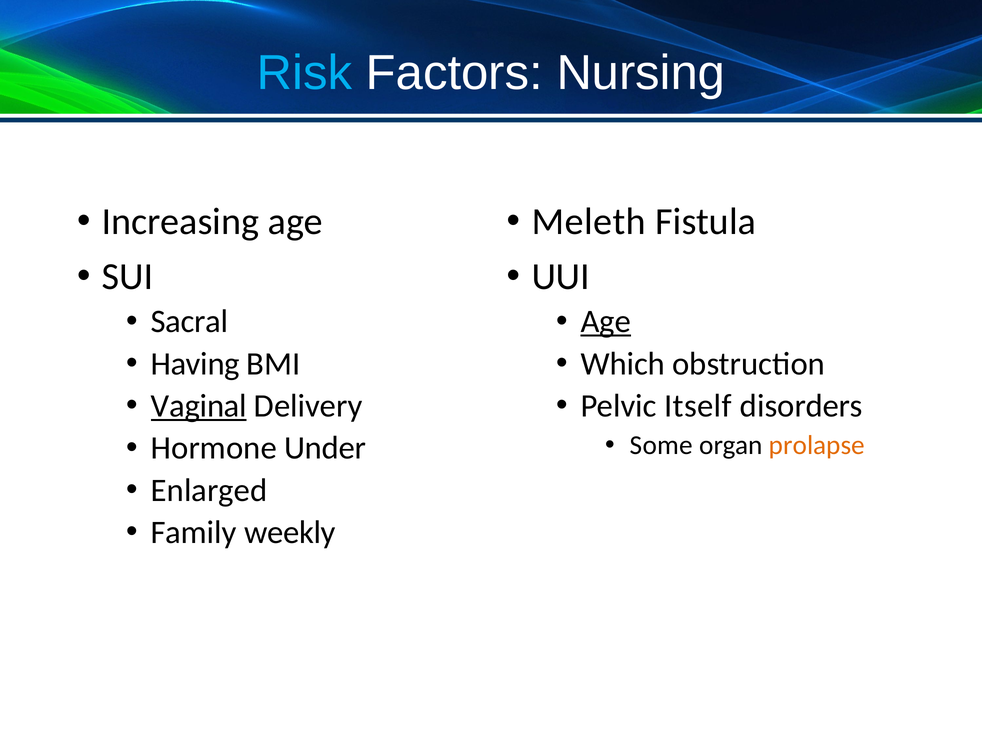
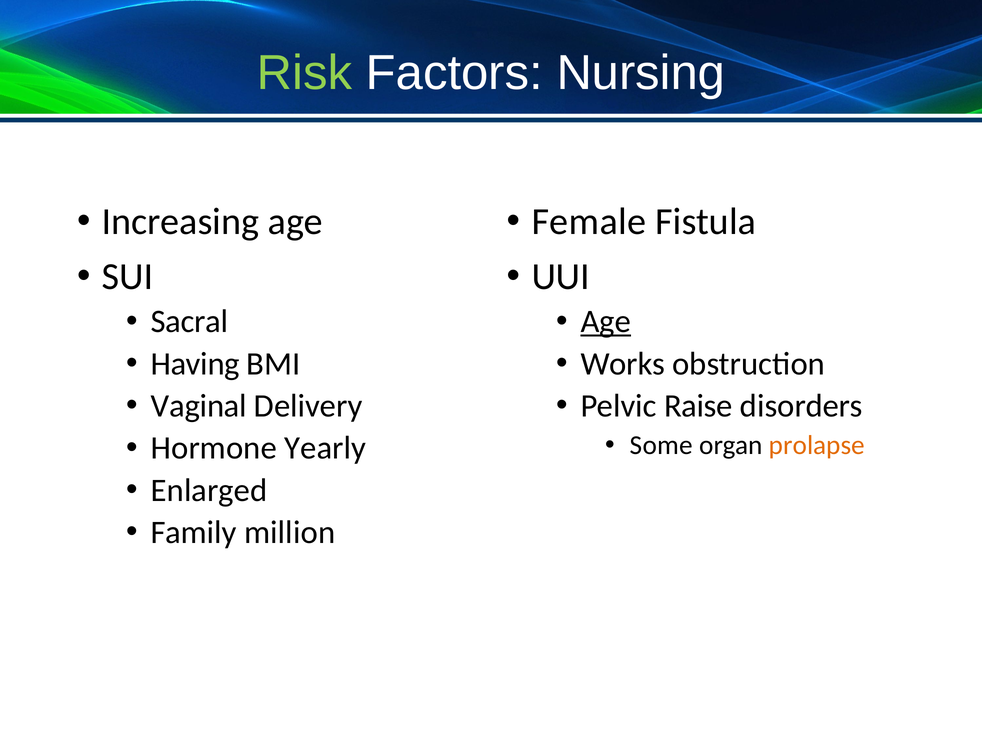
Risk colour: light blue -> light green (305, 73)
Meleth: Meleth -> Female (589, 221)
Which: Which -> Works (623, 364)
Vaginal underline: present -> none (199, 406)
Itself: Itself -> Raise (698, 406)
Under: Under -> Yearly (325, 448)
weekly: weekly -> million (290, 532)
